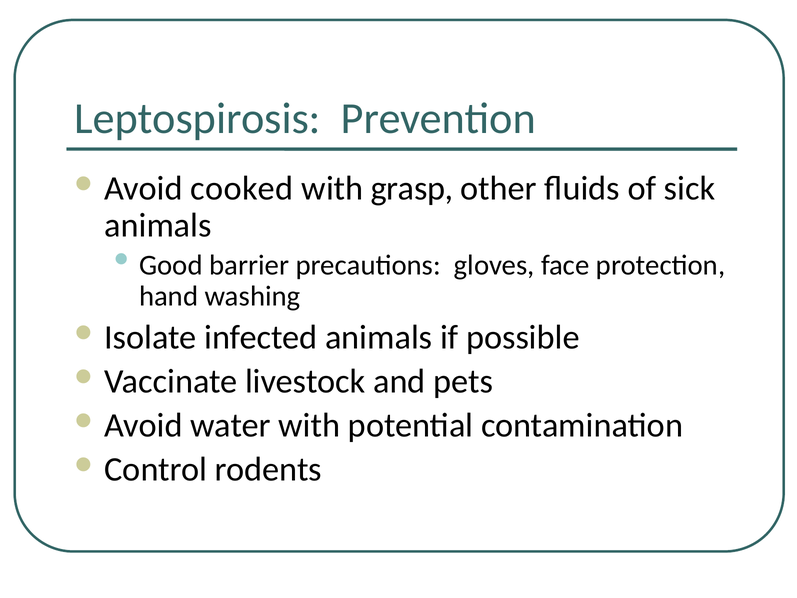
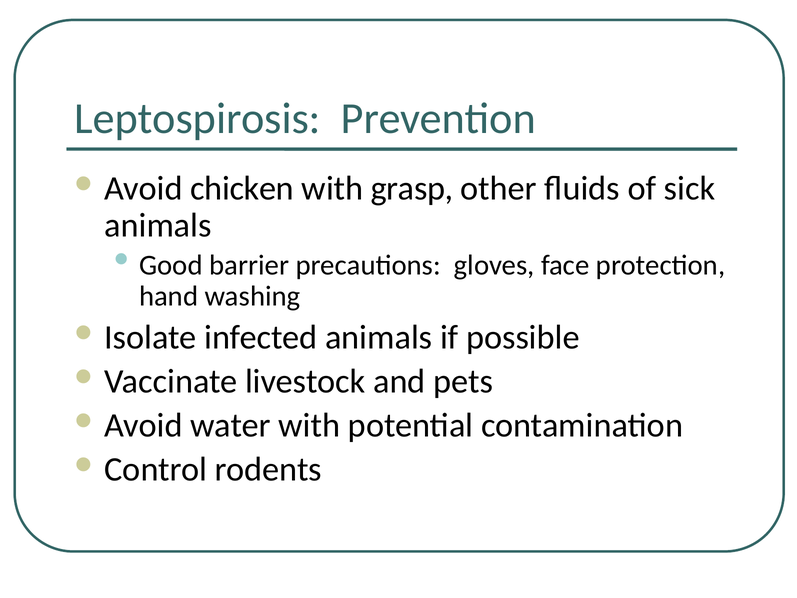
cooked: cooked -> chicken (242, 188)
